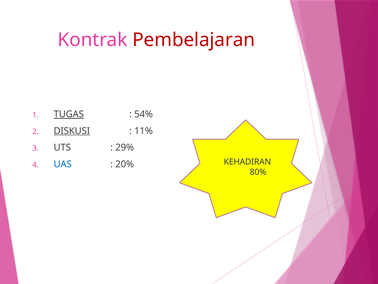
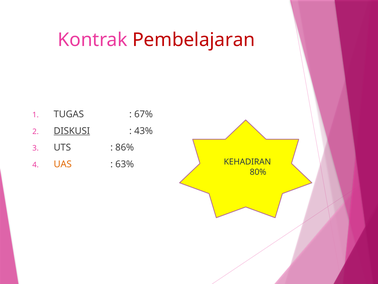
TUGAS underline: present -> none (69, 114)
54%: 54% -> 67% (144, 114)
11%: 11% -> 43% (144, 131)
29%: 29% -> 86% (125, 147)
UAS colour: blue -> orange (63, 164)
20%: 20% -> 63% (125, 164)
